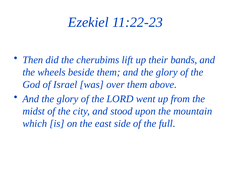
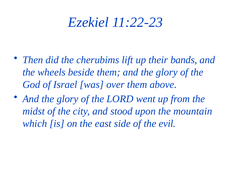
full: full -> evil (167, 124)
